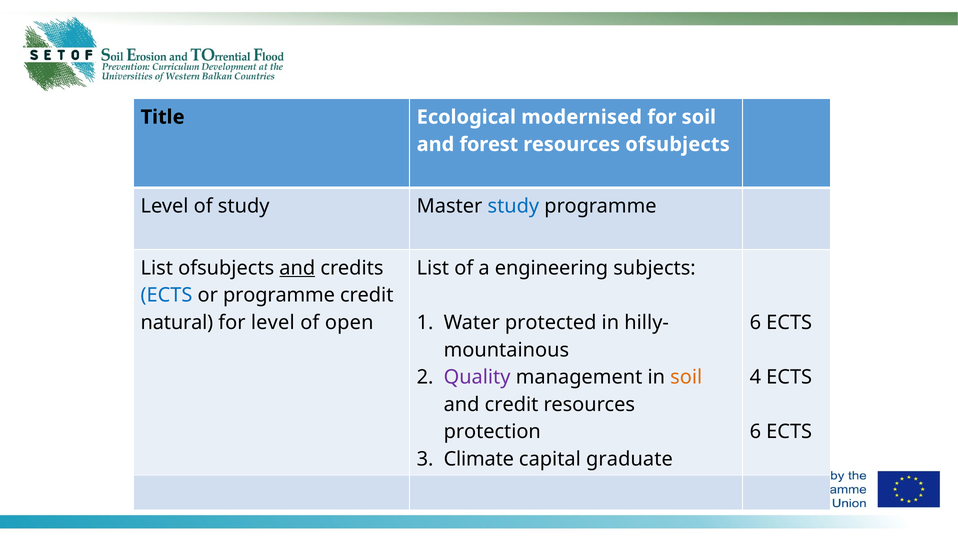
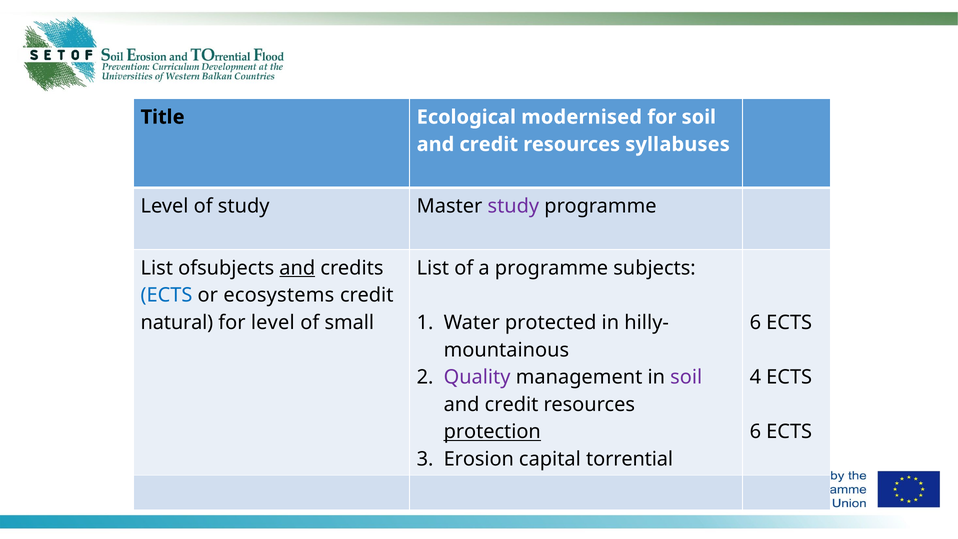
forest: forest -> credit (489, 144)
resources ofsubjects: ofsubjects -> syllabuses (678, 144)
study colour: blue -> purple (513, 206)
a engineering: engineering -> programme (551, 268)
or programme: programme -> ecosystems (279, 295)
open: open -> small (349, 323)
soil colour: orange -> purple (686, 377)
protection underline: none -> present (492, 432)
Climate: Climate -> Erosion (479, 459)
graduate: graduate -> torrential (630, 459)
